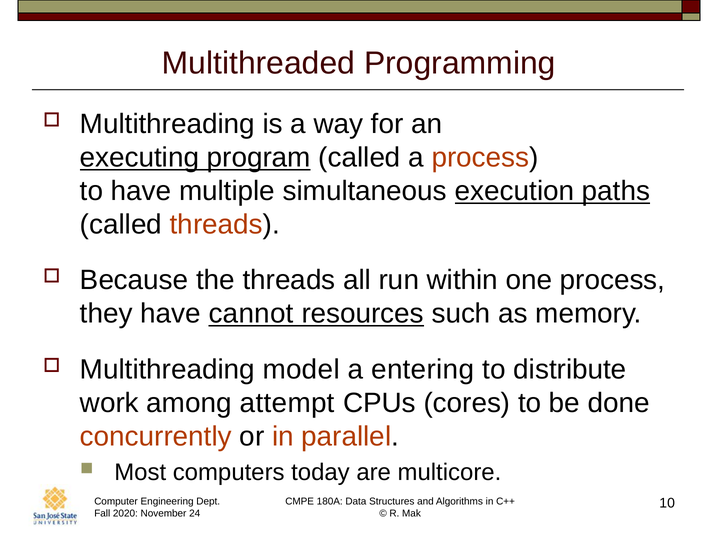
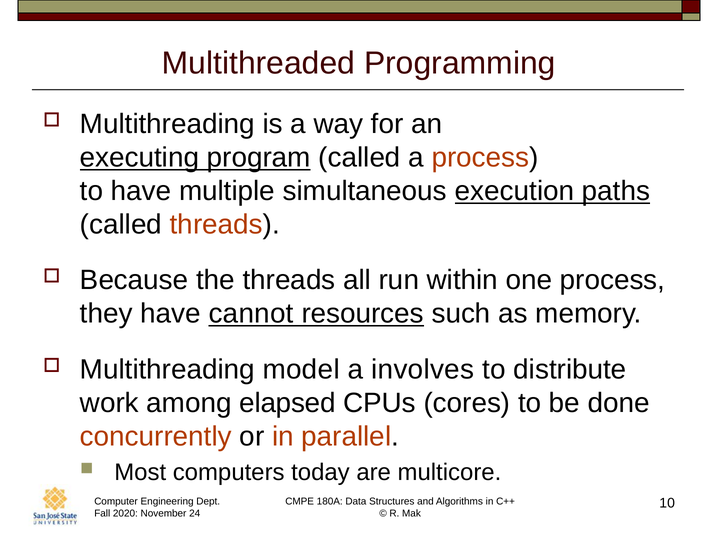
entering: entering -> involves (423, 370)
attempt: attempt -> elapsed (288, 403)
